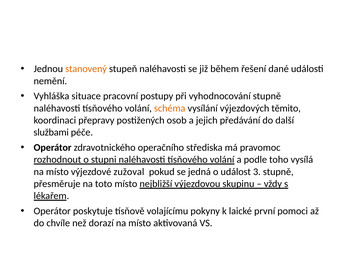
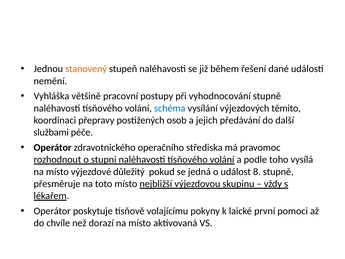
situace: situace -> většině (86, 96)
schéma colour: orange -> blue (170, 108)
zužoval: zužoval -> důležitý (129, 172)
3: 3 -> 8 (257, 172)
